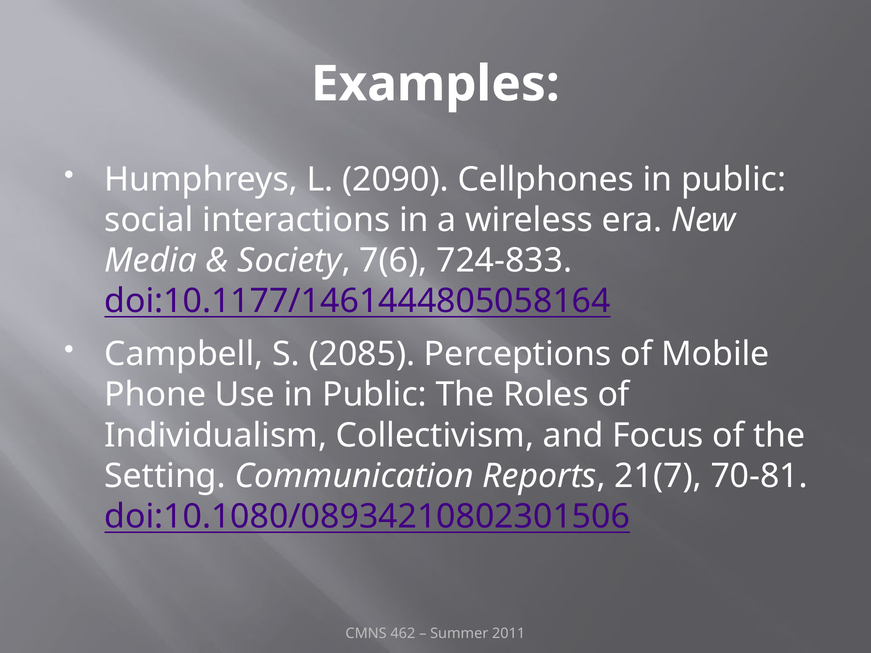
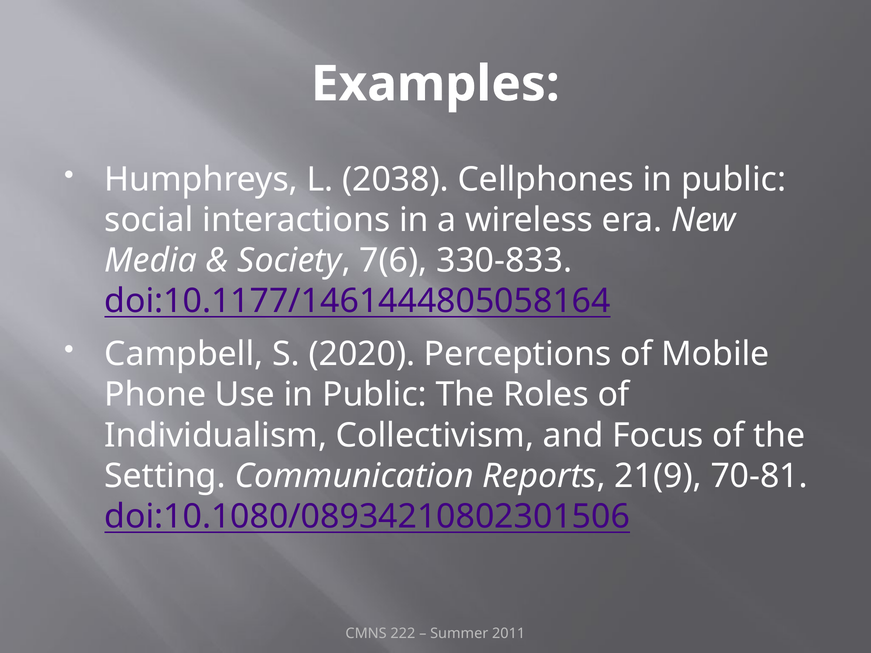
2090: 2090 -> 2038 (395, 179)
724-833: 724-833 -> 330-833 (504, 261)
2085: 2085 -> 2020 (362, 354)
21(7: 21(7 -> 21(9 (658, 476)
462: 462 -> 222 (403, 634)
